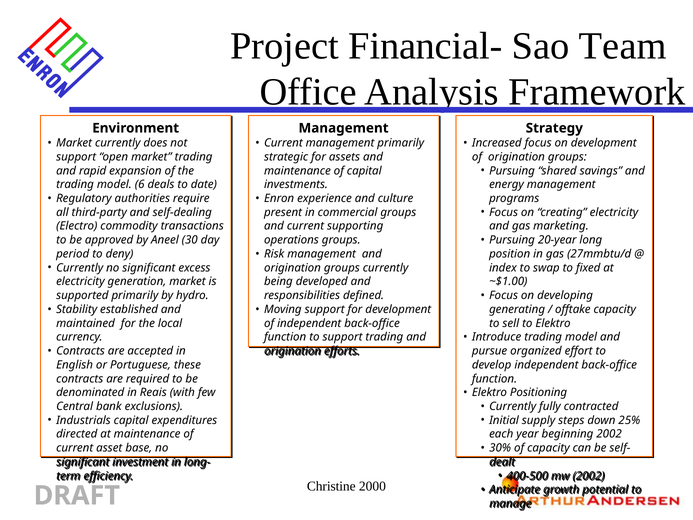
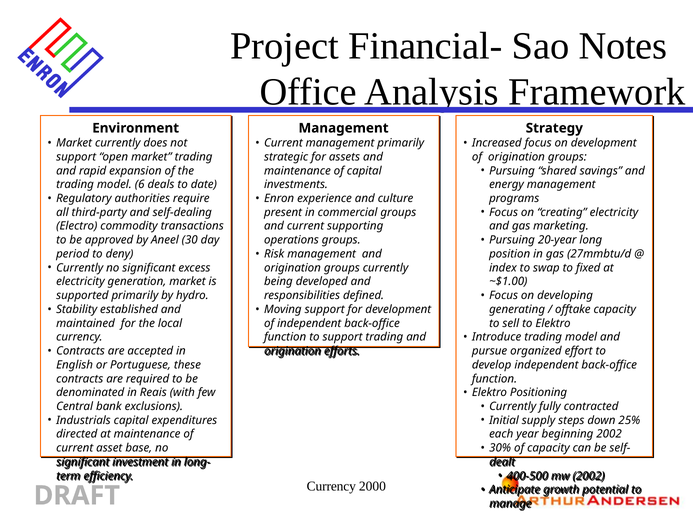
Team: Team -> Notes (623, 46)
Christine: Christine -> Currency (331, 486)
